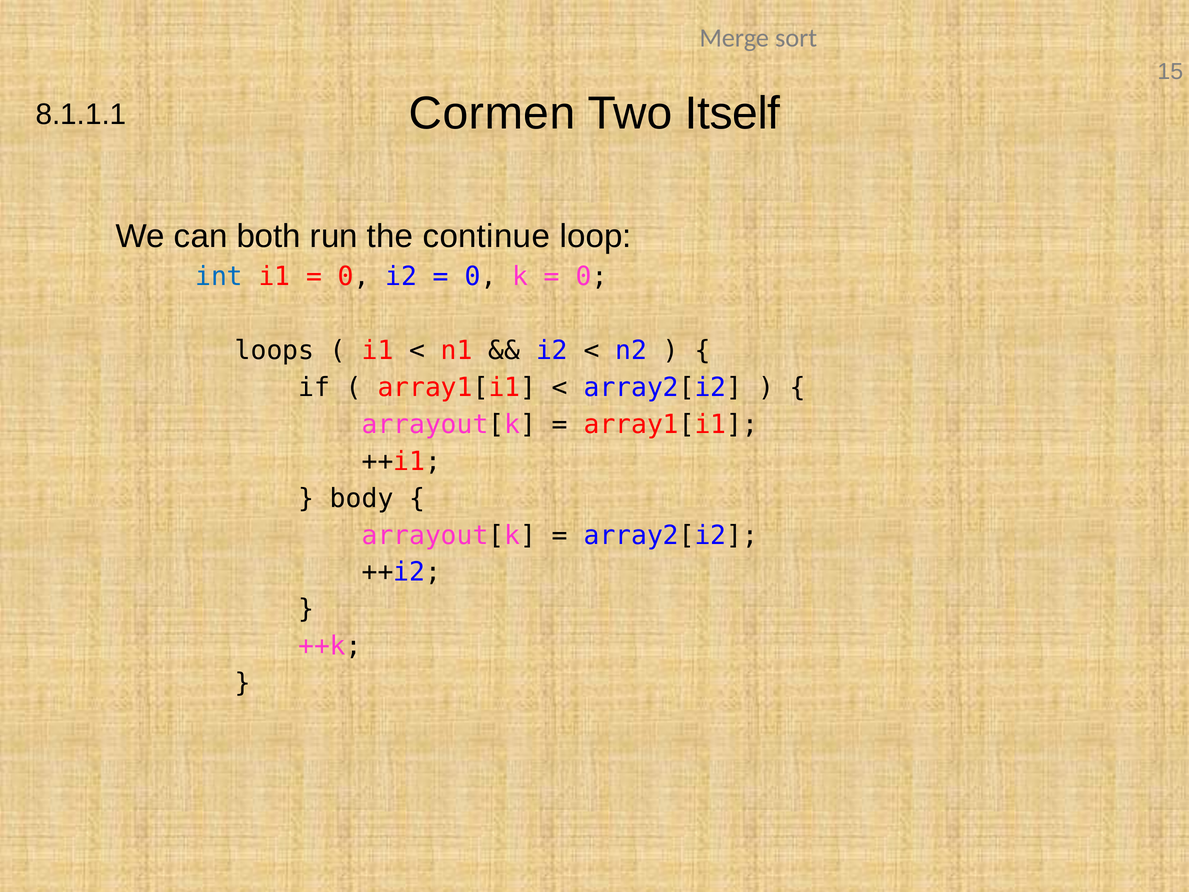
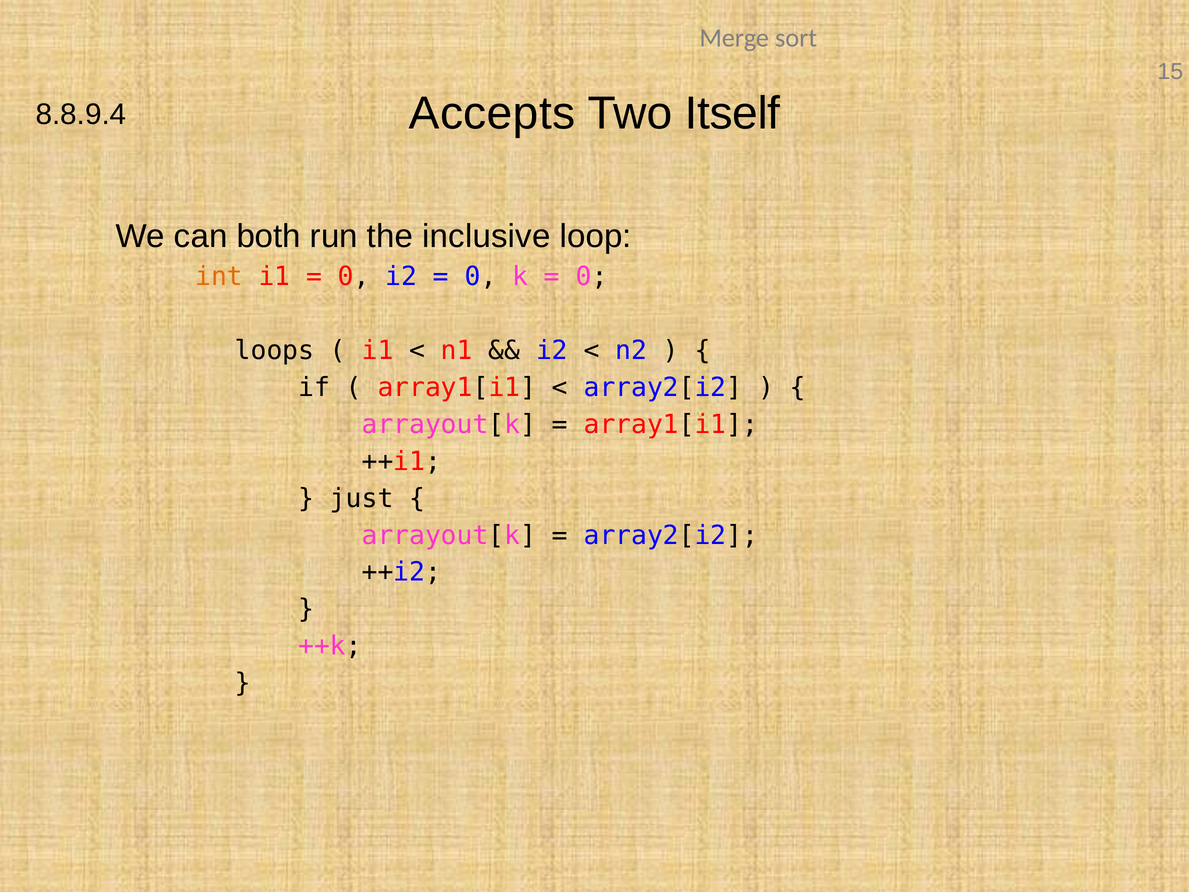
Cormen: Cormen -> Accepts (492, 113)
8.1.1.1: 8.1.1.1 -> 8.8.9.4 (81, 115)
continue: continue -> inclusive (486, 236)
int colour: blue -> orange (219, 277)
body: body -> just (362, 498)
